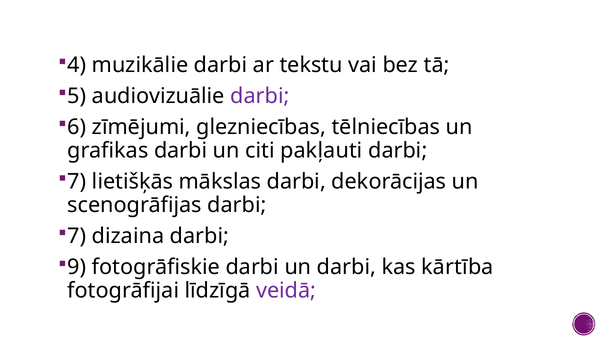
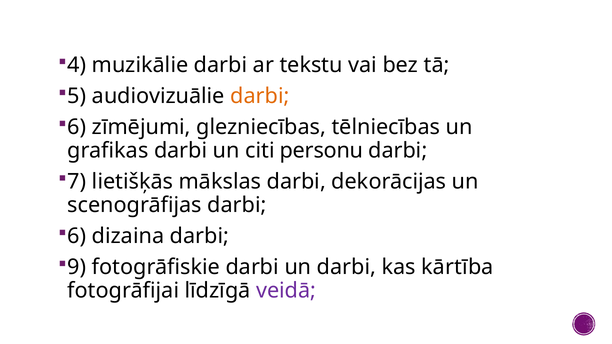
darbi colour: purple -> orange (260, 96)
pakļauti: pakļauti -> personu (322, 151)
7: 7 -> 6 (77, 236)
